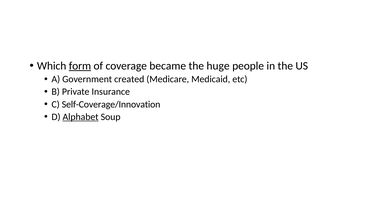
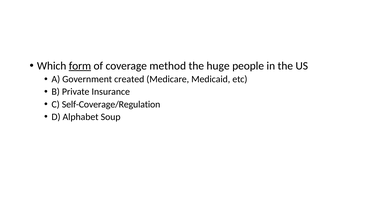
became: became -> method (168, 66)
Self-Coverage/Innovation: Self-Coverage/Innovation -> Self-Coverage/Regulation (111, 104)
Alphabet underline: present -> none (81, 117)
